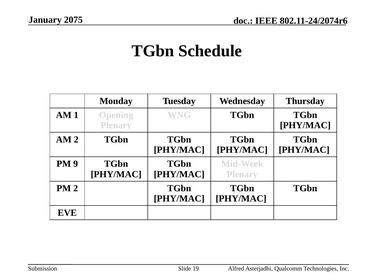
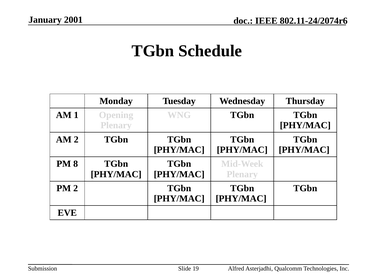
2075: 2075 -> 2001 (73, 20)
9: 9 -> 8 (76, 164)
